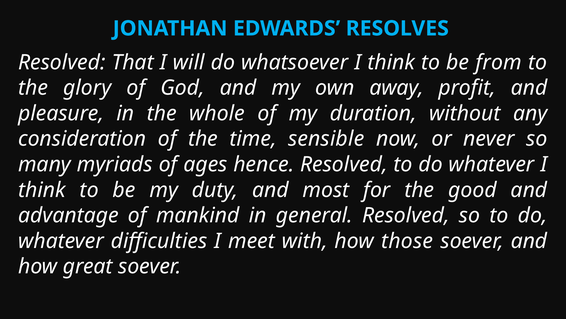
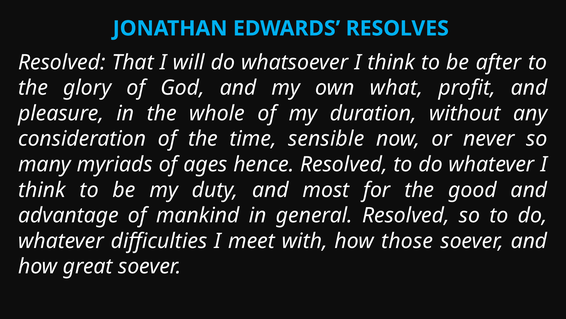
from: from -> after (499, 62)
away: away -> what (396, 88)
